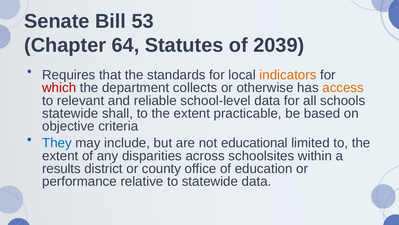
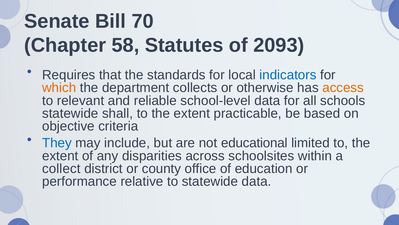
53: 53 -> 70 (143, 21)
64: 64 -> 58 (125, 45)
2039: 2039 -> 2093 (279, 45)
indicators colour: orange -> blue (288, 75)
which colour: red -> orange (59, 88)
results: results -> collect (61, 168)
